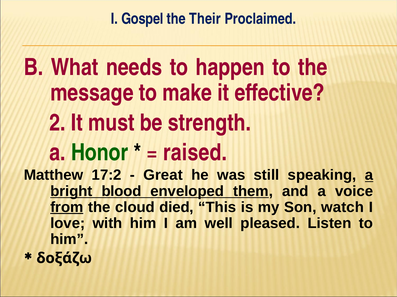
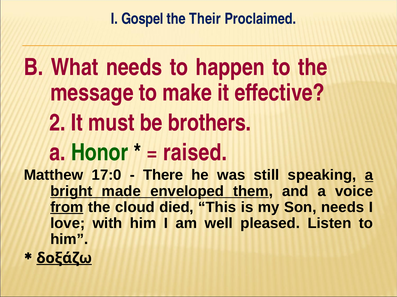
strength: strength -> brothers (210, 123)
17:2: 17:2 -> 17:0 (107, 176)
Great: Great -> There (163, 176)
blood: blood -> made (121, 192)
Son watch: watch -> needs (343, 208)
δοξάζω underline: none -> present (64, 259)
